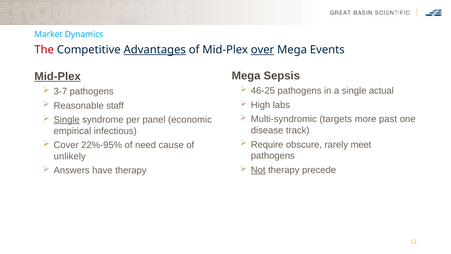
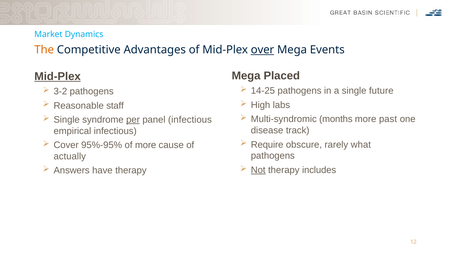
The colour: red -> orange (44, 50)
Advantages underline: present -> none (155, 50)
Sepsis: Sepsis -> Placed (282, 76)
46-25: 46-25 -> 14-25 (263, 91)
actual: actual -> future (381, 91)
3-7: 3-7 -> 3-2 (60, 91)
targets: targets -> months (336, 119)
Single underline: present -> none (67, 120)
per underline: none -> present (133, 120)
panel economic: economic -> infectious (190, 120)
meet: meet -> what (361, 144)
22%-95%: 22%-95% -> 95%-95% (102, 145)
of need: need -> more (146, 145)
unlikely: unlikely -> actually (70, 156)
precede: precede -> includes (319, 170)
